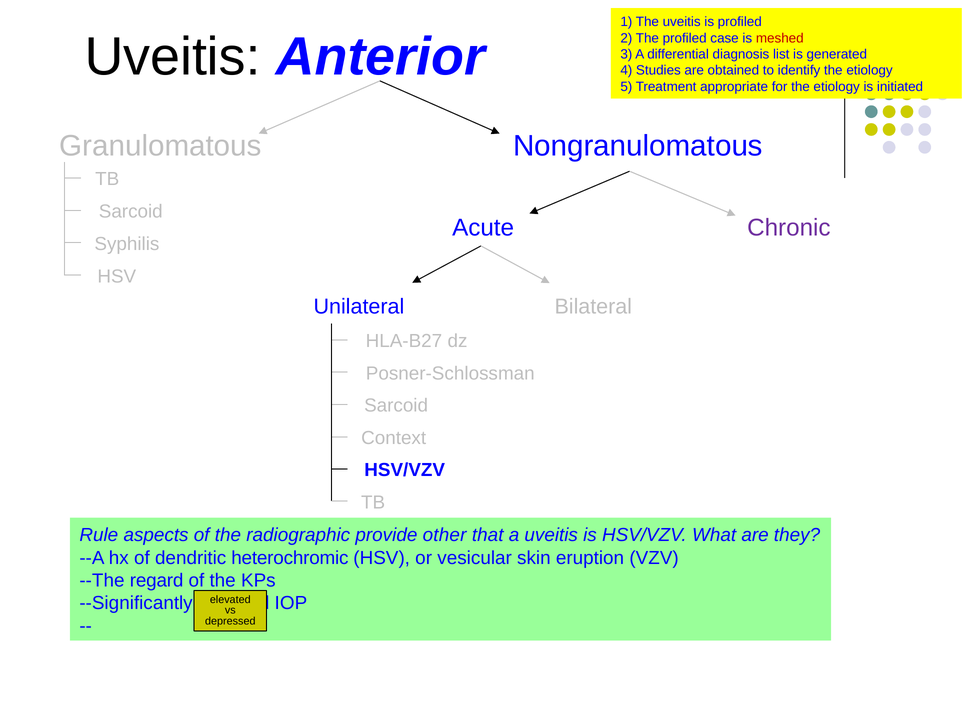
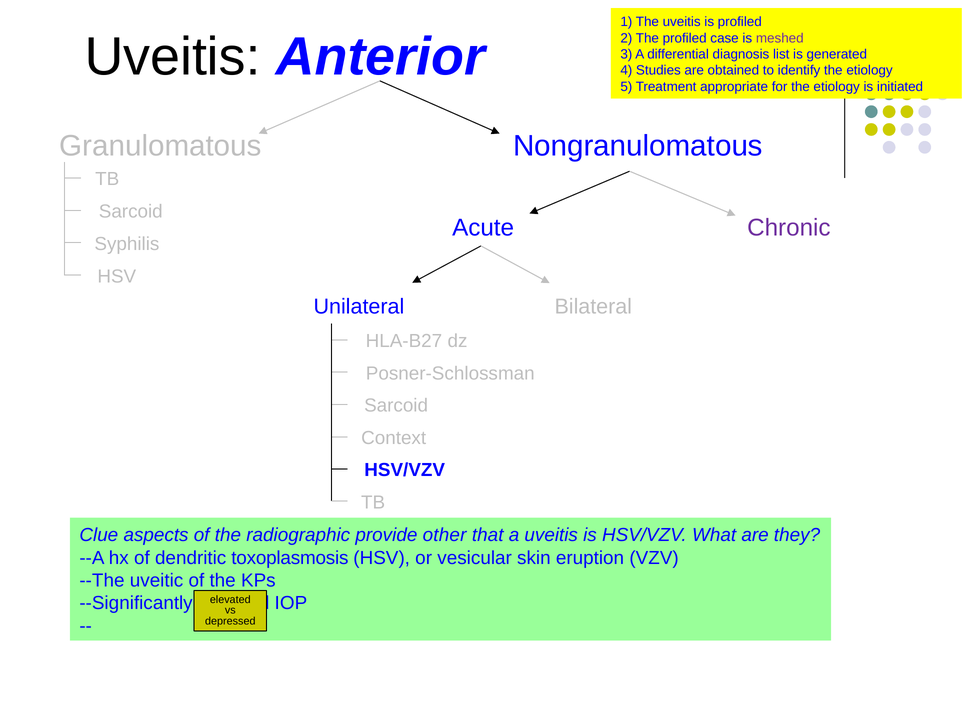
meshed colour: red -> purple (780, 38)
Rule: Rule -> Clue (99, 535)
heterochromic: heterochromic -> toxoplasmosis (290, 557)
regard: regard -> uveitic (157, 580)
